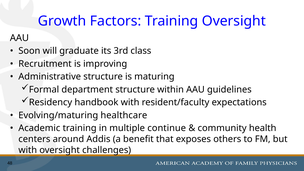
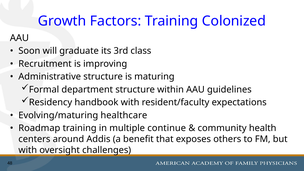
Training Oversight: Oversight -> Colonized (234, 21)
Academic: Academic -> Roadmap (39, 128)
